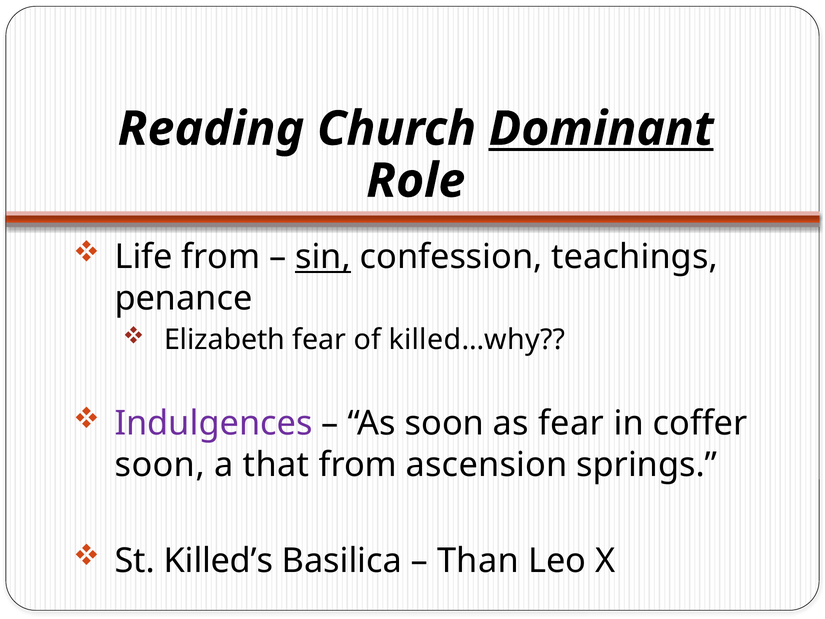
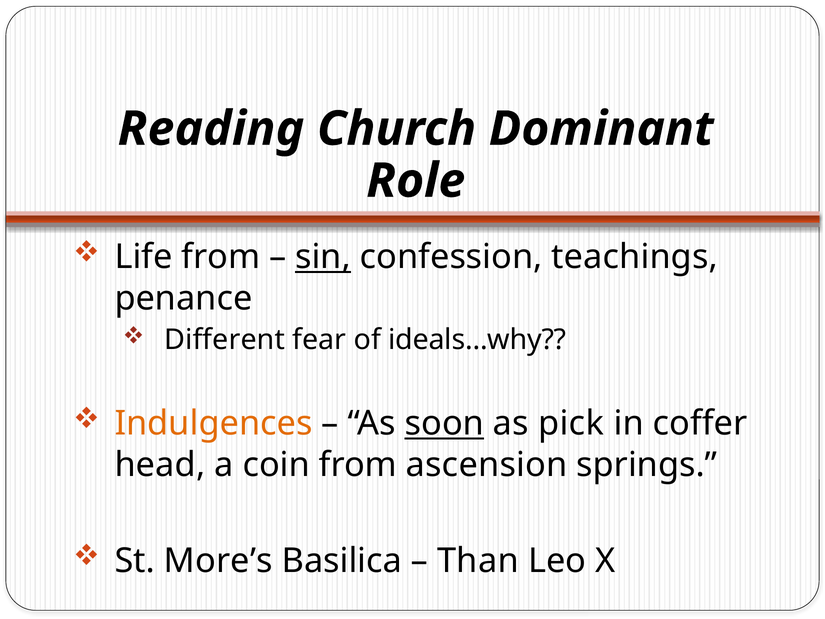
Dominant underline: present -> none (601, 129)
Elizabeth: Elizabeth -> Different (224, 340)
killed…why: killed…why -> ideals…why (477, 340)
Indulgences colour: purple -> orange (214, 423)
soon underline: none -> present (444, 423)
as fear: fear -> pick (571, 423)
soon: soon -> head (160, 465)
that: that -> coin (276, 465)
Killed’s: Killed’s -> More’s (218, 560)
